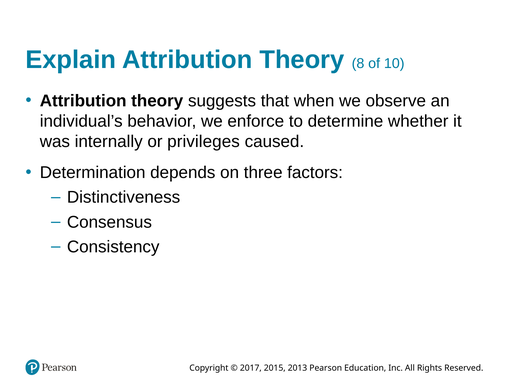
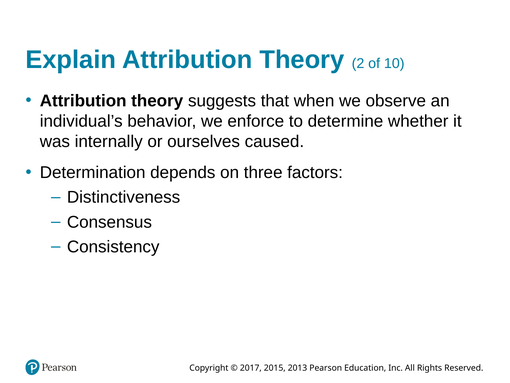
8: 8 -> 2 (358, 63)
privileges: privileges -> ourselves (204, 141)
